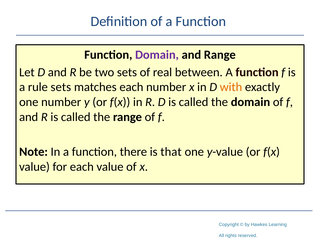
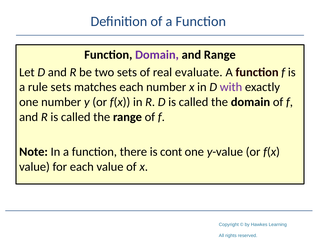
between: between -> evaluate (199, 72)
with colour: orange -> purple (231, 87)
that: that -> cont (171, 152)
